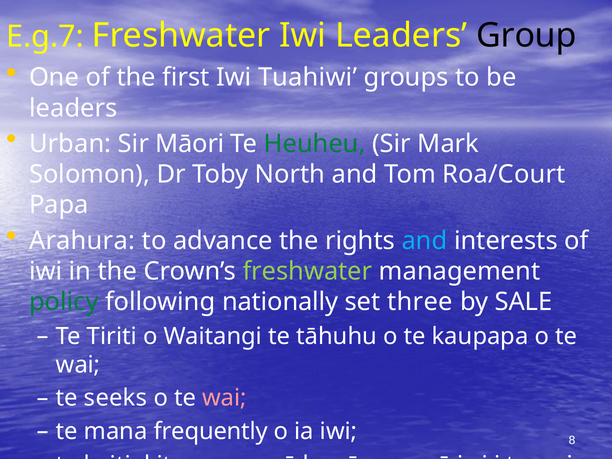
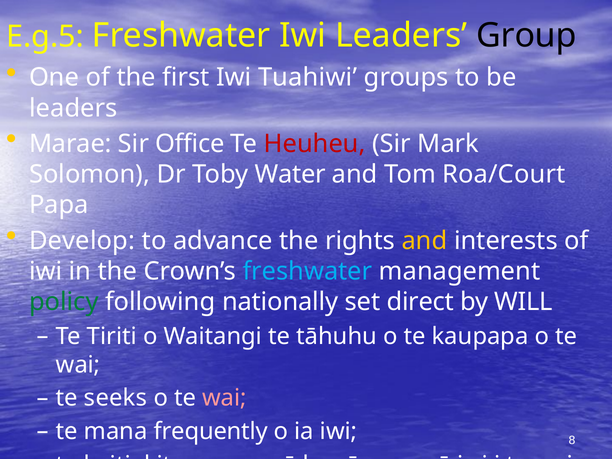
E.g.7: E.g.7 -> E.g.5 (45, 37)
Urban: Urban -> Marae (70, 144)
Māori: Māori -> Office (190, 144)
Heuheu colour: green -> red (315, 144)
North: North -> Water (290, 174)
Arahura: Arahura -> Develop (82, 241)
and colour: light blue -> yellow (425, 241)
freshwater colour: light green -> light blue (308, 271)
three: three -> direct (420, 302)
SALE: SALE -> WILL (524, 302)
